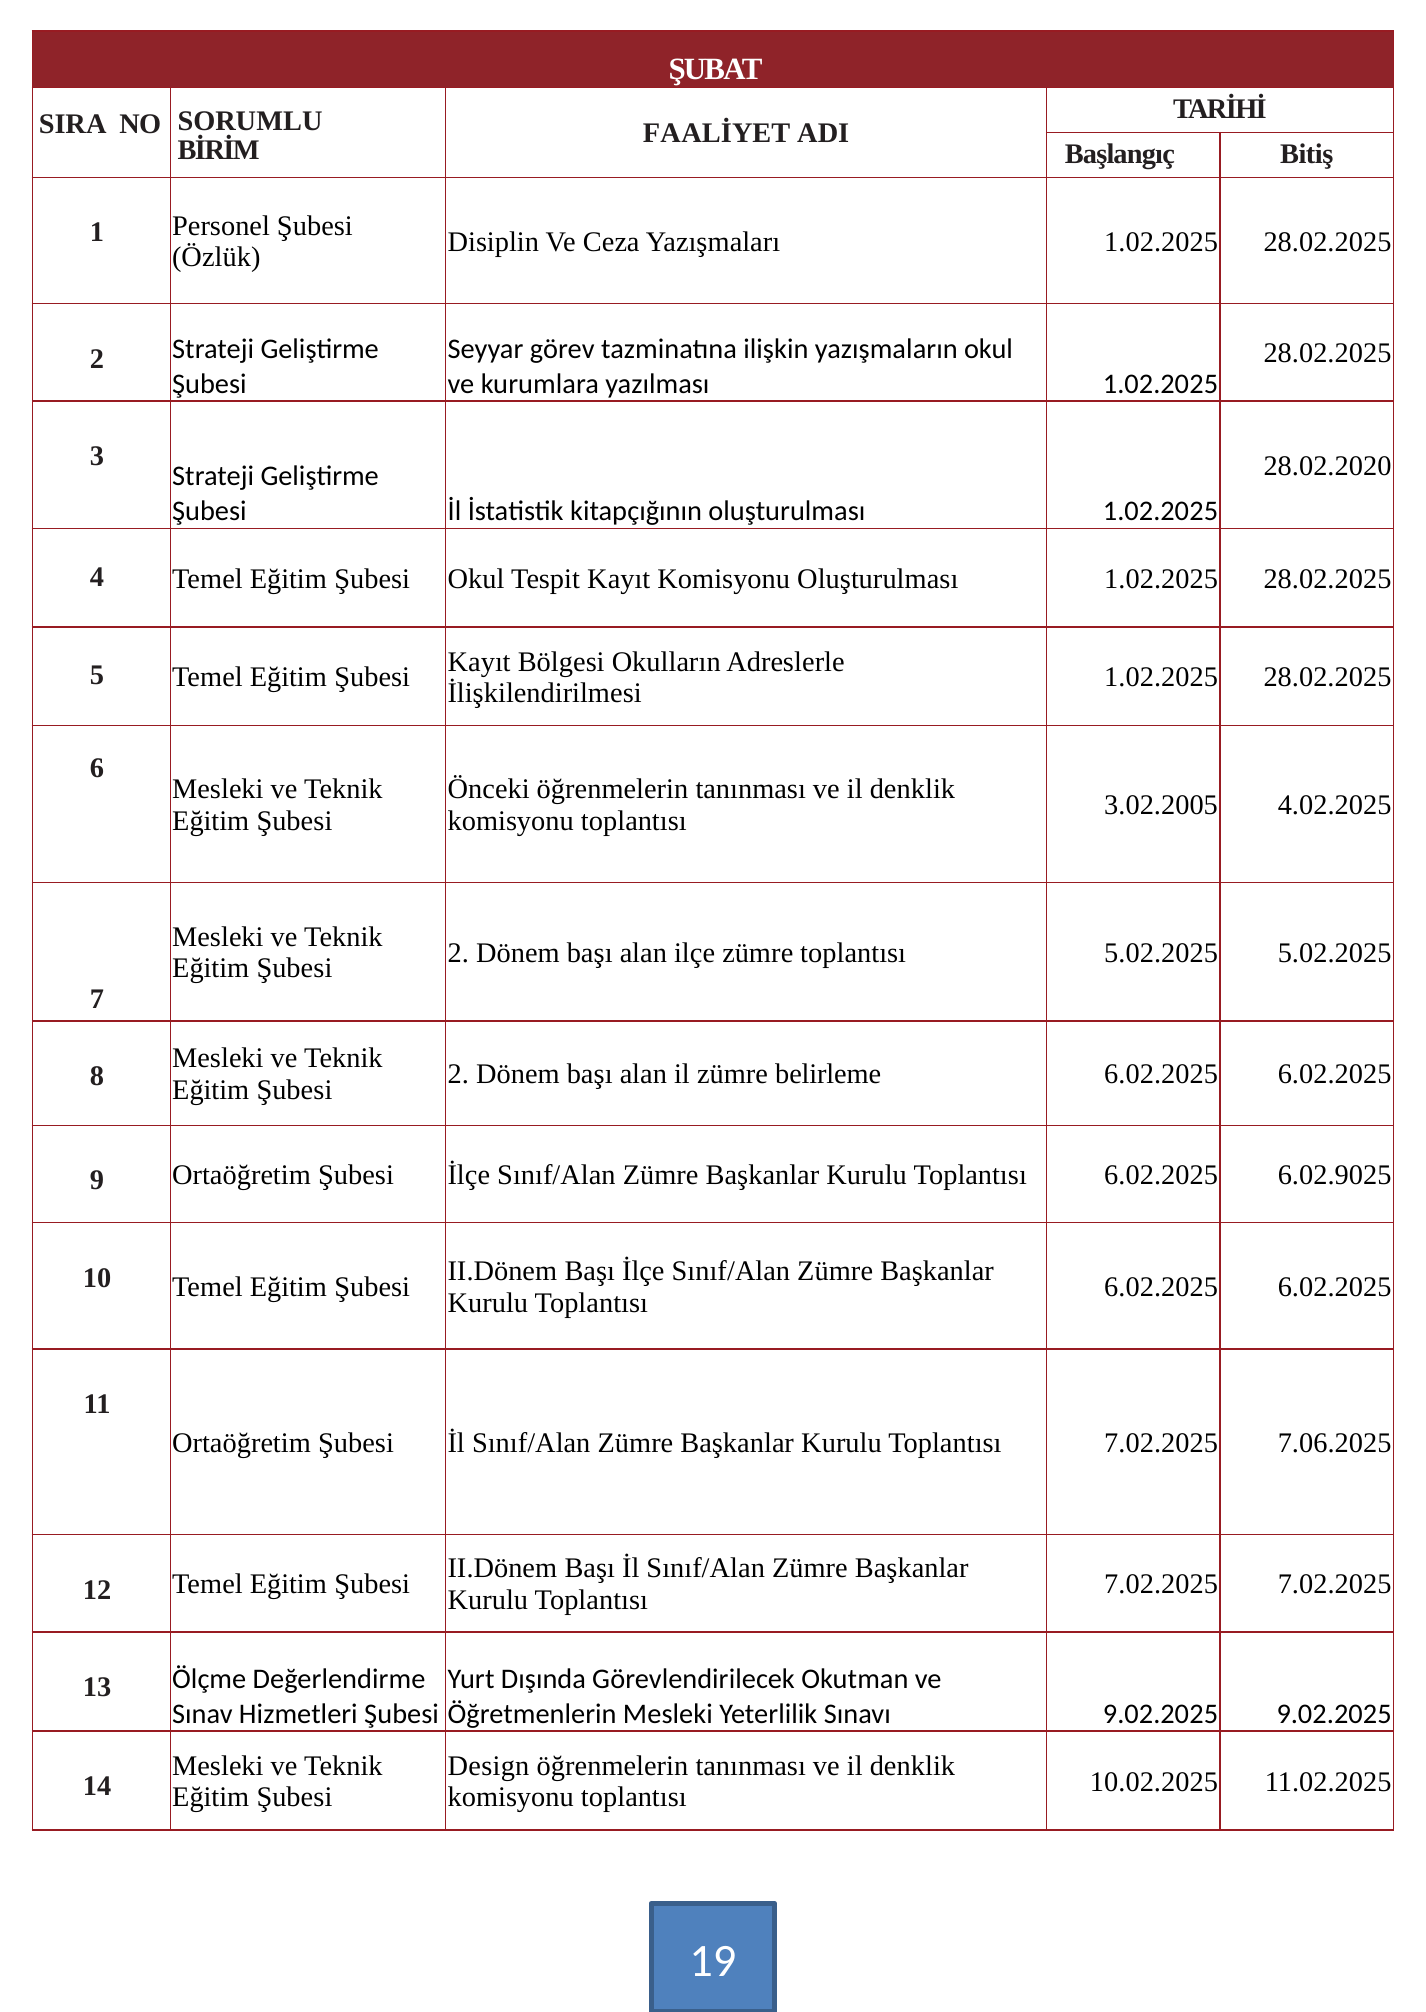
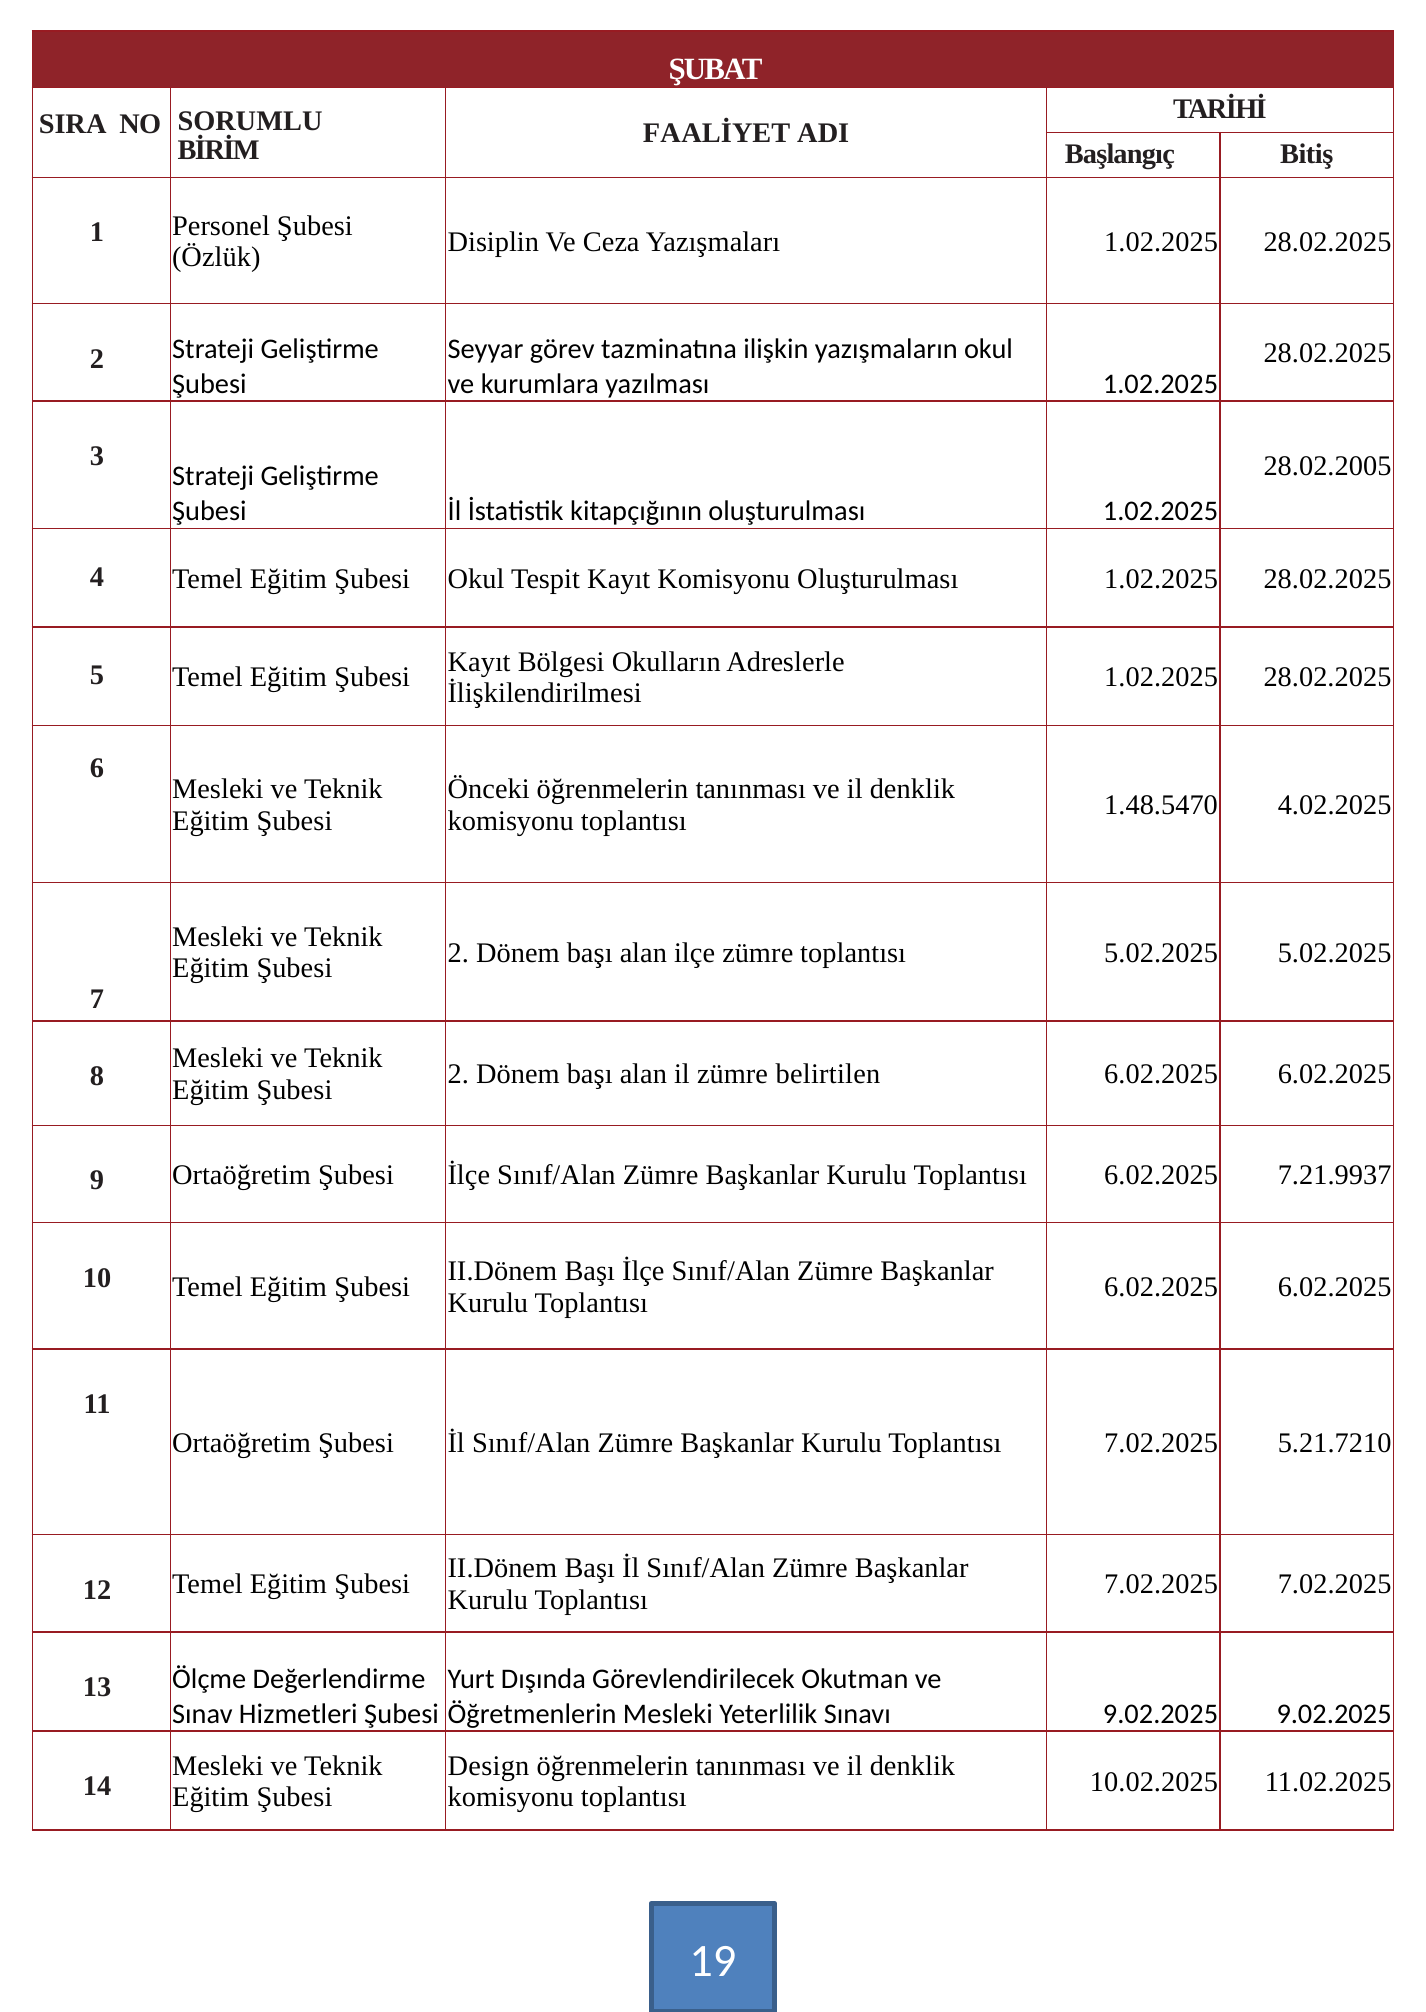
28.02.2020: 28.02.2020 -> 28.02.2005 (1327, 466)
3.02.2005: 3.02.2005 -> 1.48.5470 (1161, 805)
belirleme: belirleme -> belirtilen (828, 1074)
6.02.9025: 6.02.9025 -> 7.21.9937 (1335, 1175)
7.06.2025: 7.06.2025 -> 5.21.7210 (1335, 1442)
